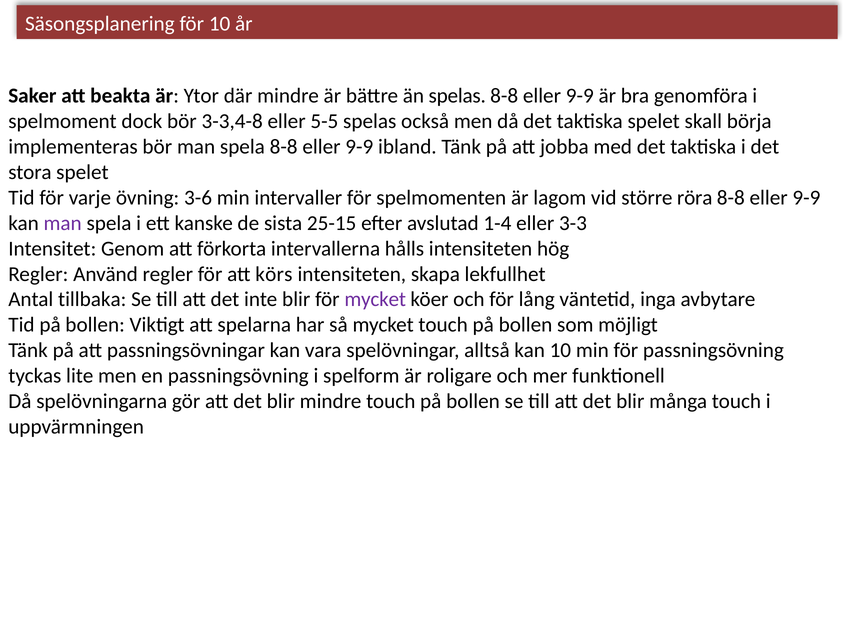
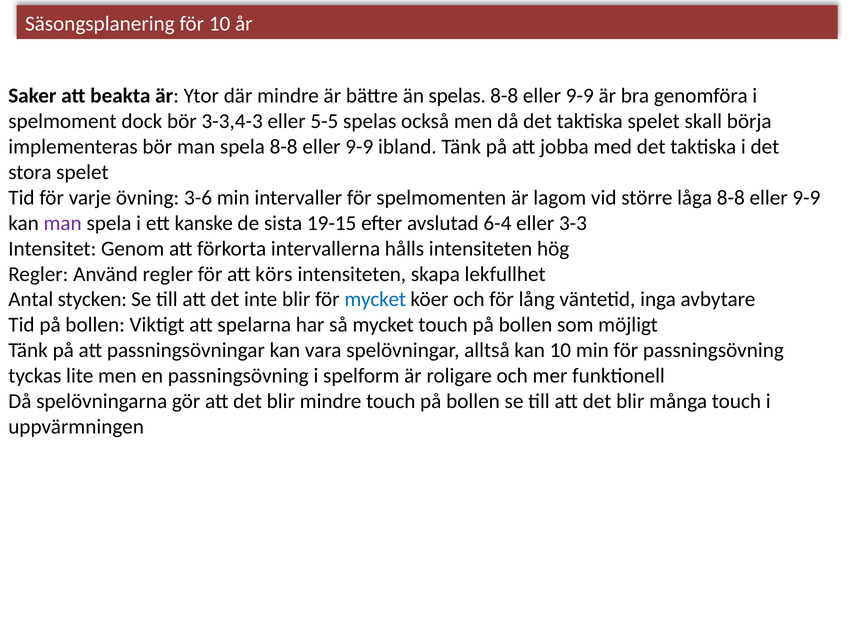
3-3,4-8: 3-3,4-8 -> 3-3,4-3 (232, 121)
röra: röra -> låga (695, 198)
25-15: 25-15 -> 19-15 (332, 223)
1-4: 1-4 -> 6-4 (497, 223)
tillbaka: tillbaka -> stycken (92, 299)
mycket colour: purple -> blue (375, 299)
